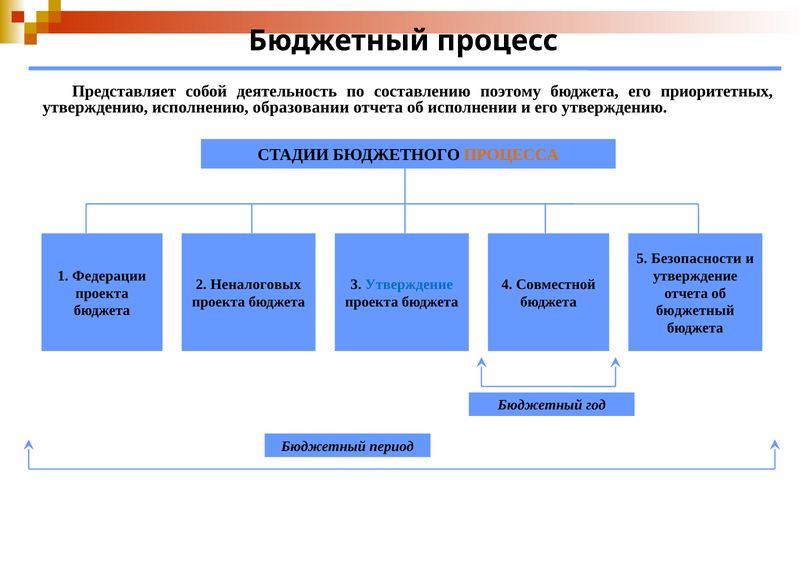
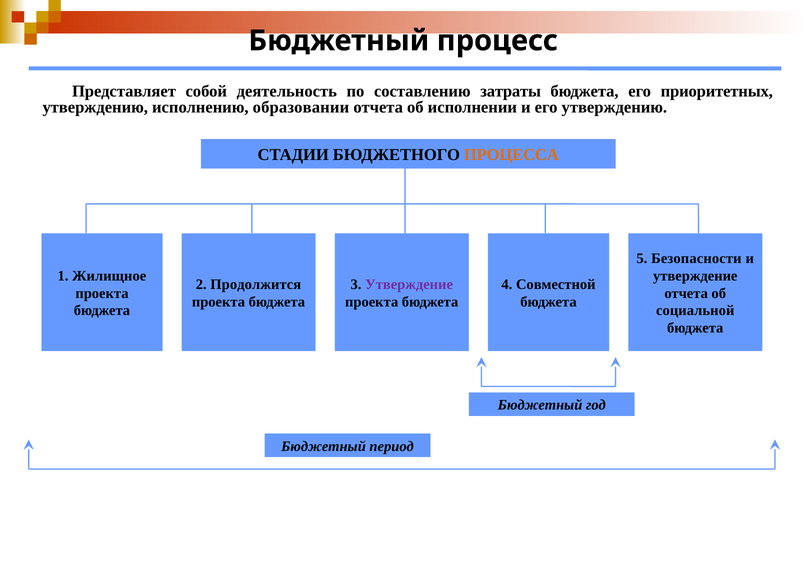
поэтому: поэтому -> затраты (511, 91)
Федерации: Федерации -> Жилищное (109, 276)
Неналоговых: Неналоговых -> Продолжится (256, 284)
Утверждение colour: blue -> purple (409, 284)
бюджетный: бюджетный -> социальной (695, 311)
